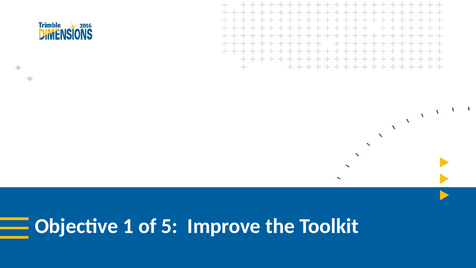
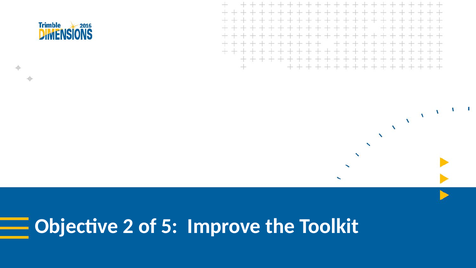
1: 1 -> 2 (128, 226)
